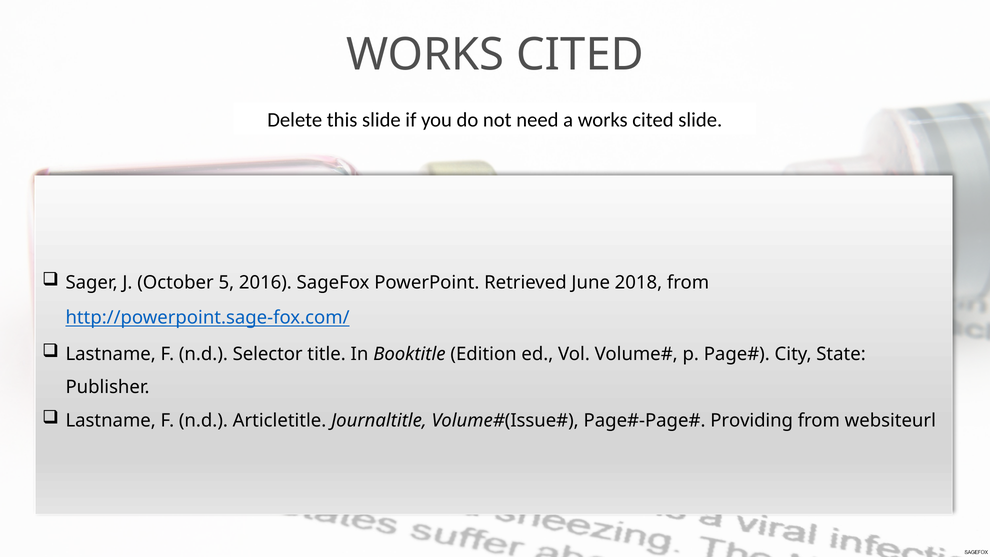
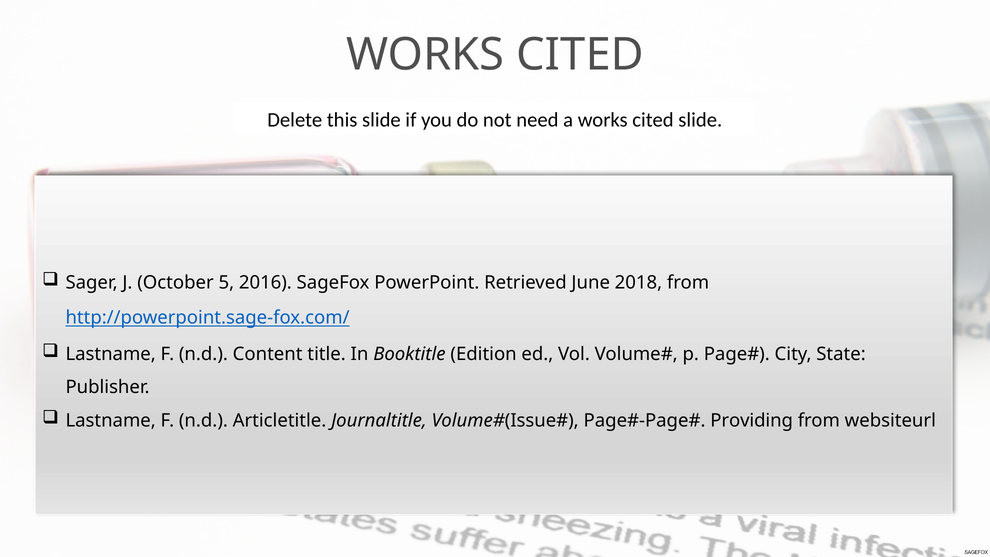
Selector: Selector -> Content (268, 354)
